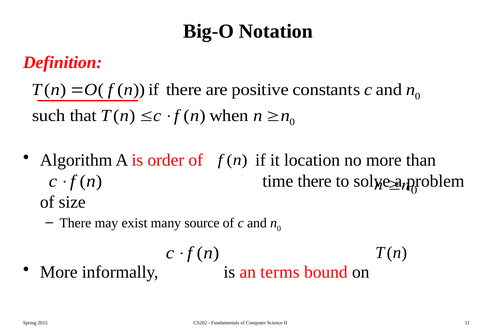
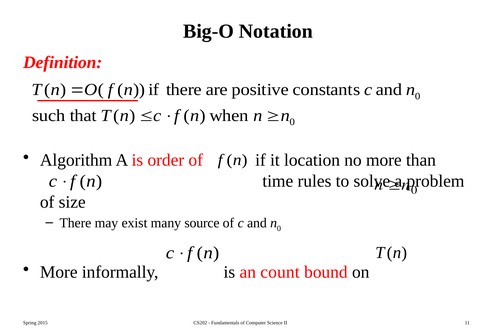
time there: there -> rules (314, 181)
terms: terms -> count (280, 272)
